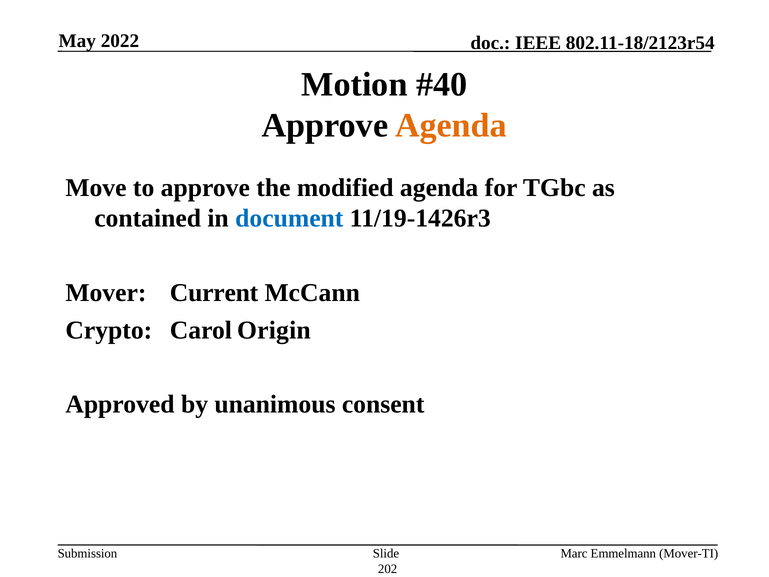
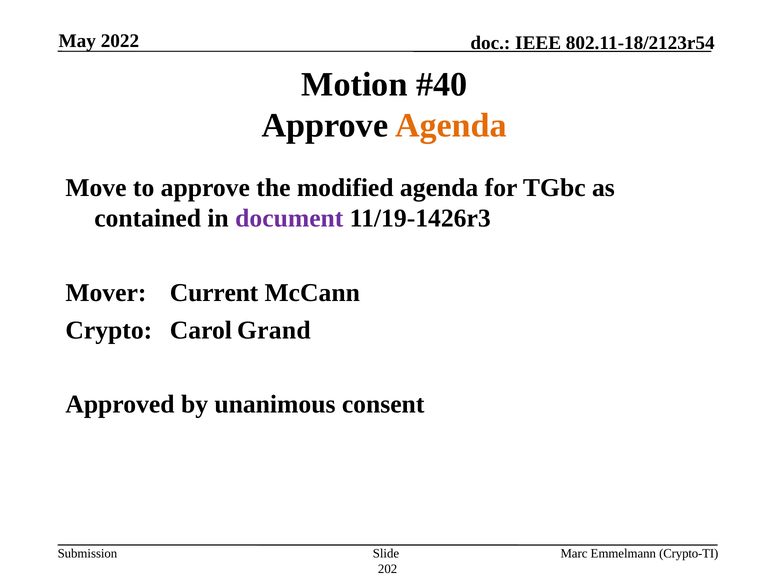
document colour: blue -> purple (289, 218)
Origin: Origin -> Grand (274, 330)
Mover-TI: Mover-TI -> Crypto-TI (689, 553)
